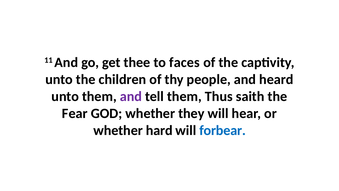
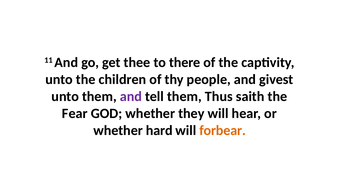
faces: faces -> there (185, 62)
heard: heard -> givest (276, 79)
forbear colour: blue -> orange (223, 130)
